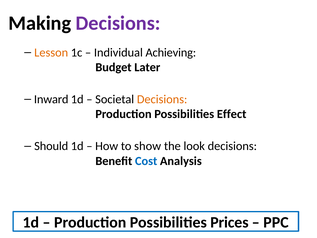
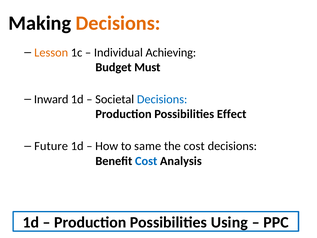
Decisions colour: purple -> orange (118, 23)
Later: Later -> Must (147, 67)
Decisions colour: orange -> blue (162, 99)
Should: Should -> Future (51, 146)
show: show -> same (148, 146)
the look: look -> cost (194, 146)
Prices: Prices -> Using (229, 222)
